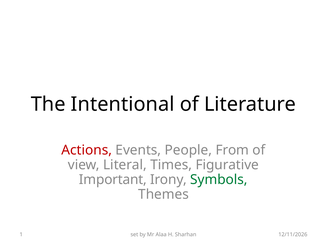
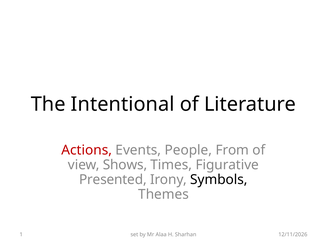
Literal: Literal -> Shows (125, 164)
Important: Important -> Presented (113, 179)
Symbols colour: green -> black (219, 179)
